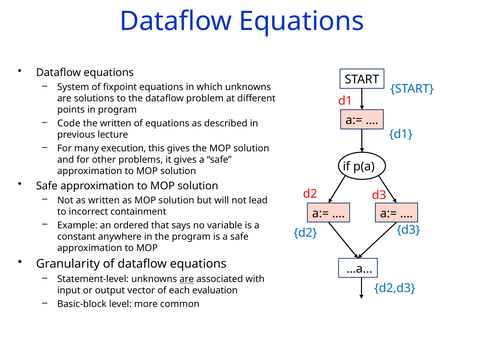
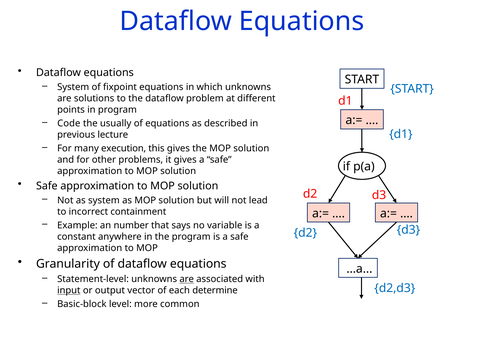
the written: written -> usually (116, 123)
as written: written -> system (104, 200)
ordered: ordered -> number (131, 225)
input underline: none -> present (69, 290)
evaluation: evaluation -> determine (215, 290)
